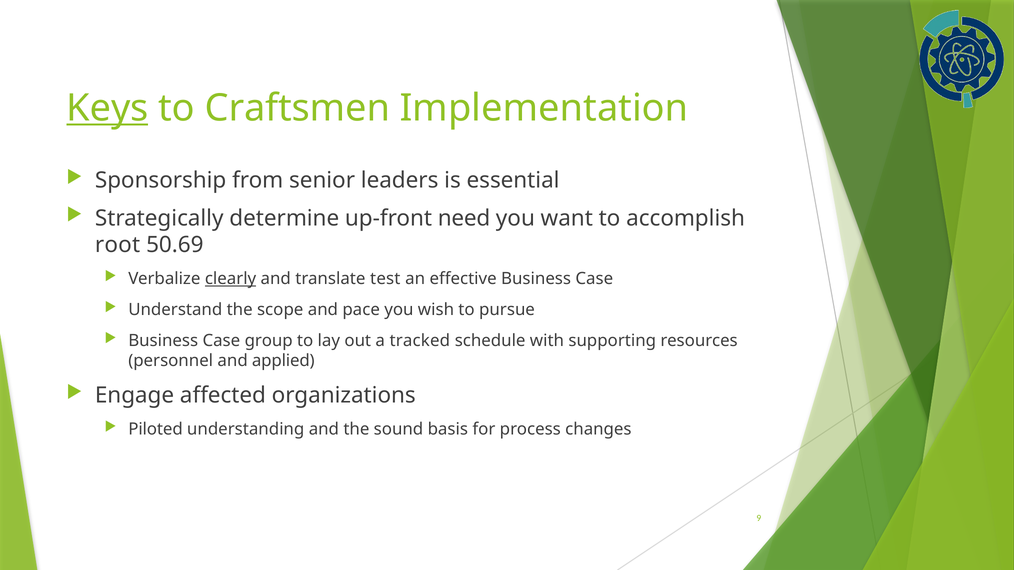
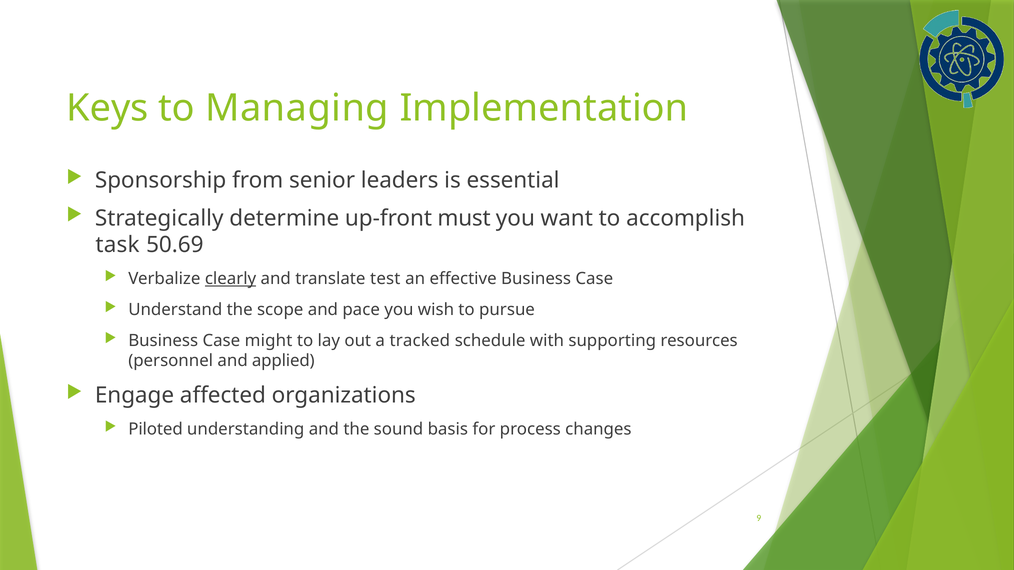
Keys underline: present -> none (107, 108)
Craftsmen: Craftsmen -> Managing (297, 108)
need: need -> must (464, 218)
root: root -> task (118, 245)
group: group -> might (269, 341)
